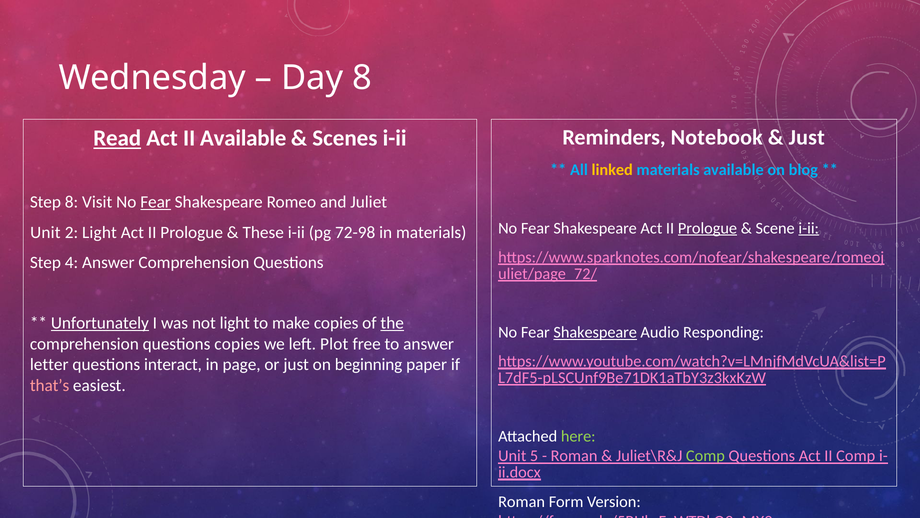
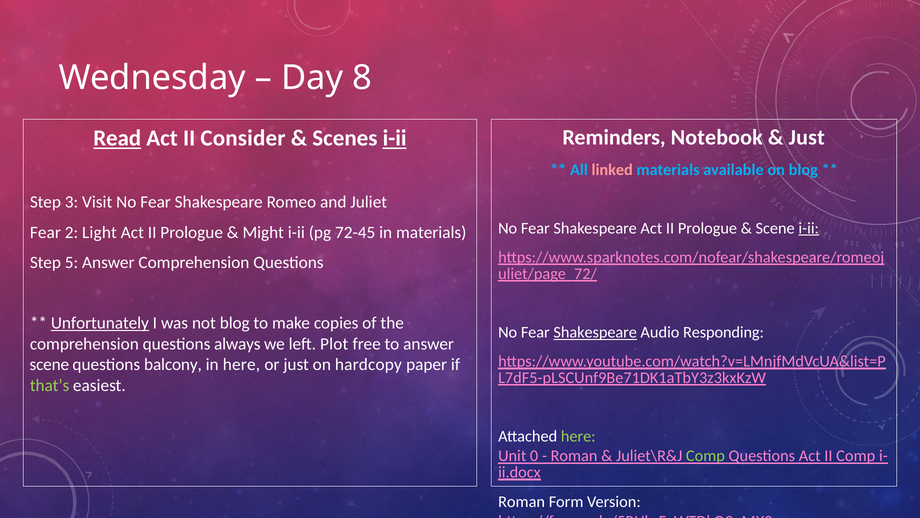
II Available: Available -> Consider (243, 138)
i-ii underline: none -> present (395, 138)
linked colour: yellow -> pink (612, 170)
Step 8: 8 -> 3 (72, 202)
Fear underline: present -> none (156, 202)
Prologue underline: present -> none (707, 228)
Unit: Unit -> Fear (45, 232)
These: These -> Might (263, 232)
72-98: 72-98 -> 72-45 (355, 232)
4: 4 -> 5 (72, 262)
not light: light -> blog (235, 323)
the underline: present -> none (392, 323)
questions copies: copies -> always (237, 344)
letter: letter -> scene (49, 364)
interact: interact -> balcony (173, 364)
in page: page -> here (241, 364)
beginning: beginning -> hardcopy (368, 364)
that’s colour: pink -> light green (50, 385)
5: 5 -> 0 (534, 456)
